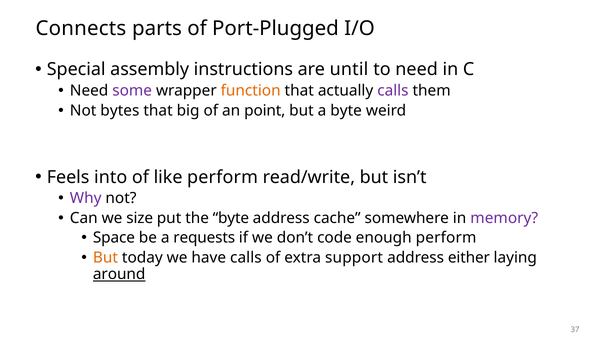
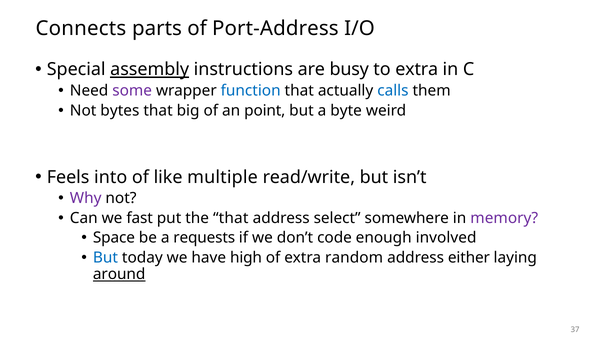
Port-Plugged: Port-Plugged -> Port-Address (275, 29)
assembly underline: none -> present (150, 70)
until: until -> busy (349, 70)
to need: need -> extra (417, 70)
function colour: orange -> blue (251, 91)
calls colour: purple -> blue (393, 91)
like perform: perform -> multiple (223, 177)
size: size -> fast (140, 218)
the byte: byte -> that (231, 218)
cache: cache -> select (337, 218)
enough perform: perform -> involved (446, 238)
But colour: orange -> blue (105, 258)
have calls: calls -> high (246, 258)
support: support -> random (354, 258)
